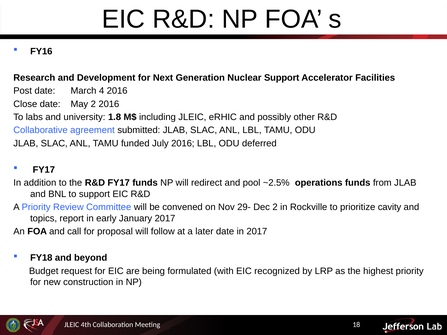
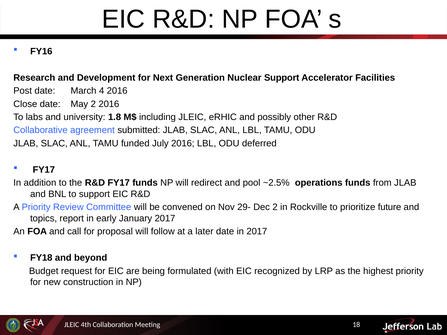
cavity: cavity -> future (390, 207)
